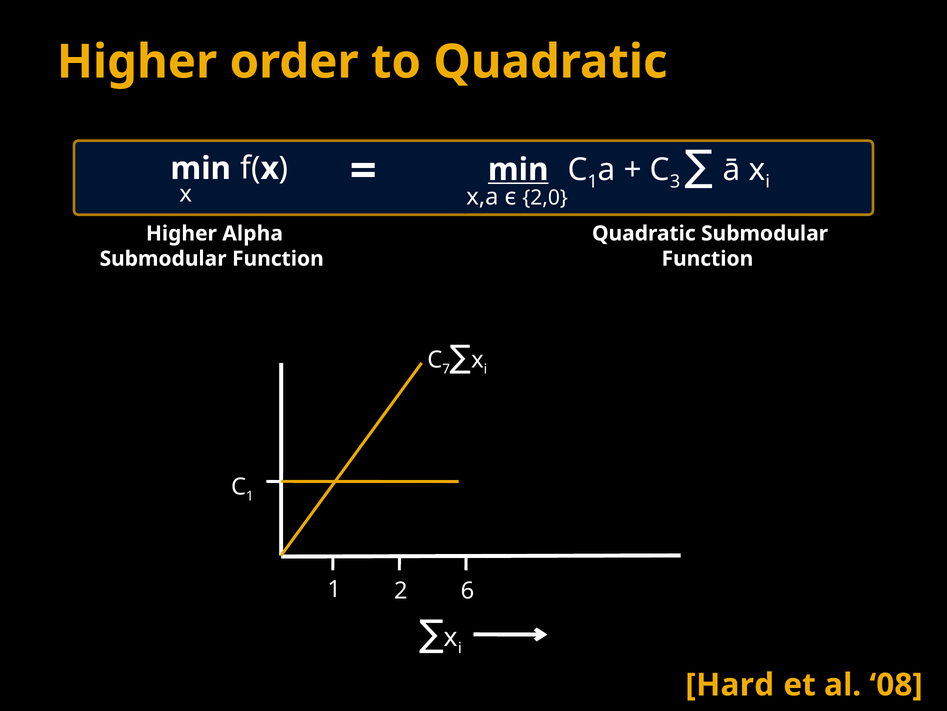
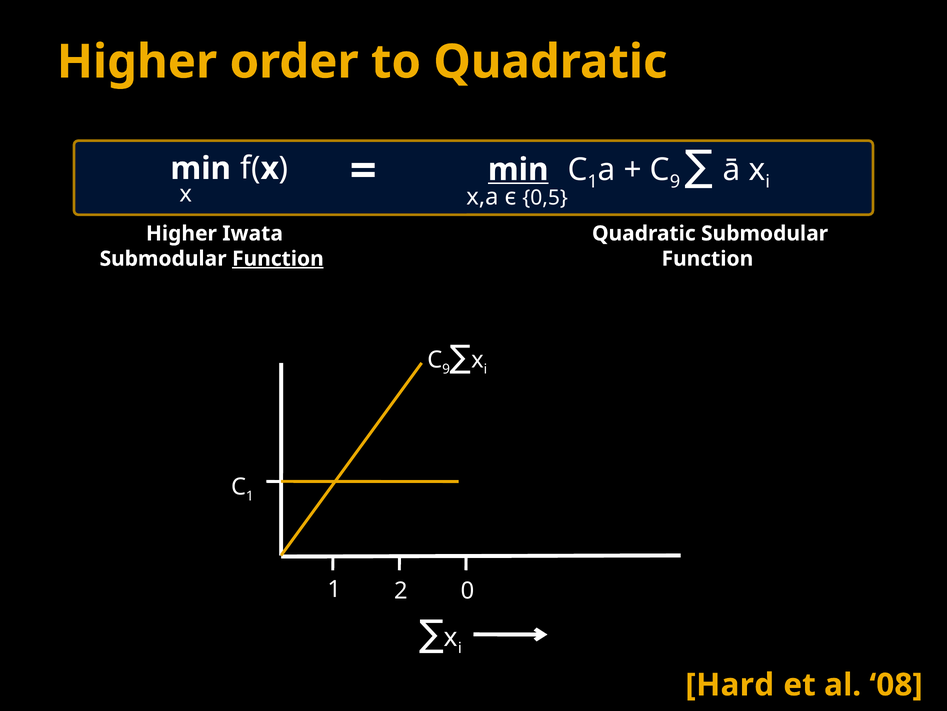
3: 3 -> 9 (675, 182)
2,0: 2,0 -> 0,5 (545, 198)
Alpha: Alpha -> Iwata (253, 233)
Function underline: none -> present (278, 259)
7: 7 -> 9 (446, 369)
6: 6 -> 0 (467, 590)
